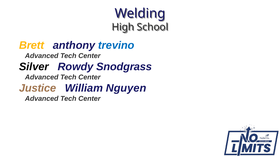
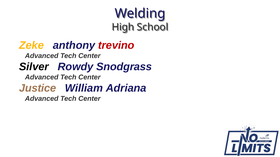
Brett: Brett -> Zeke (32, 45)
trevino colour: blue -> red (116, 45)
Nguyen: Nguyen -> Adriana (126, 88)
